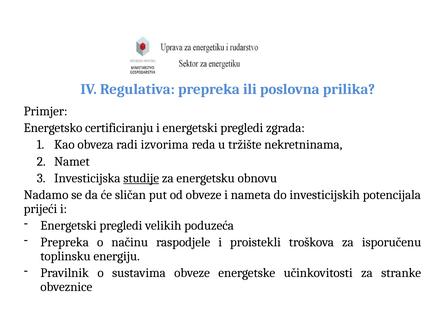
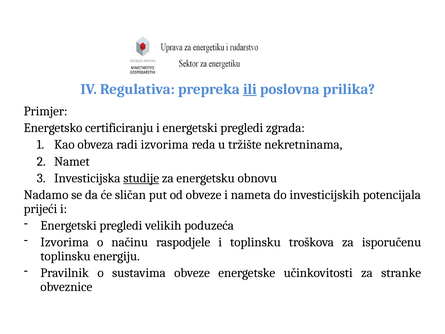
ili underline: none -> present (250, 89)
Prepreka: Prepreka -> Izvorima (65, 242)
i proistekli: proistekli -> toplinsku (255, 242)
